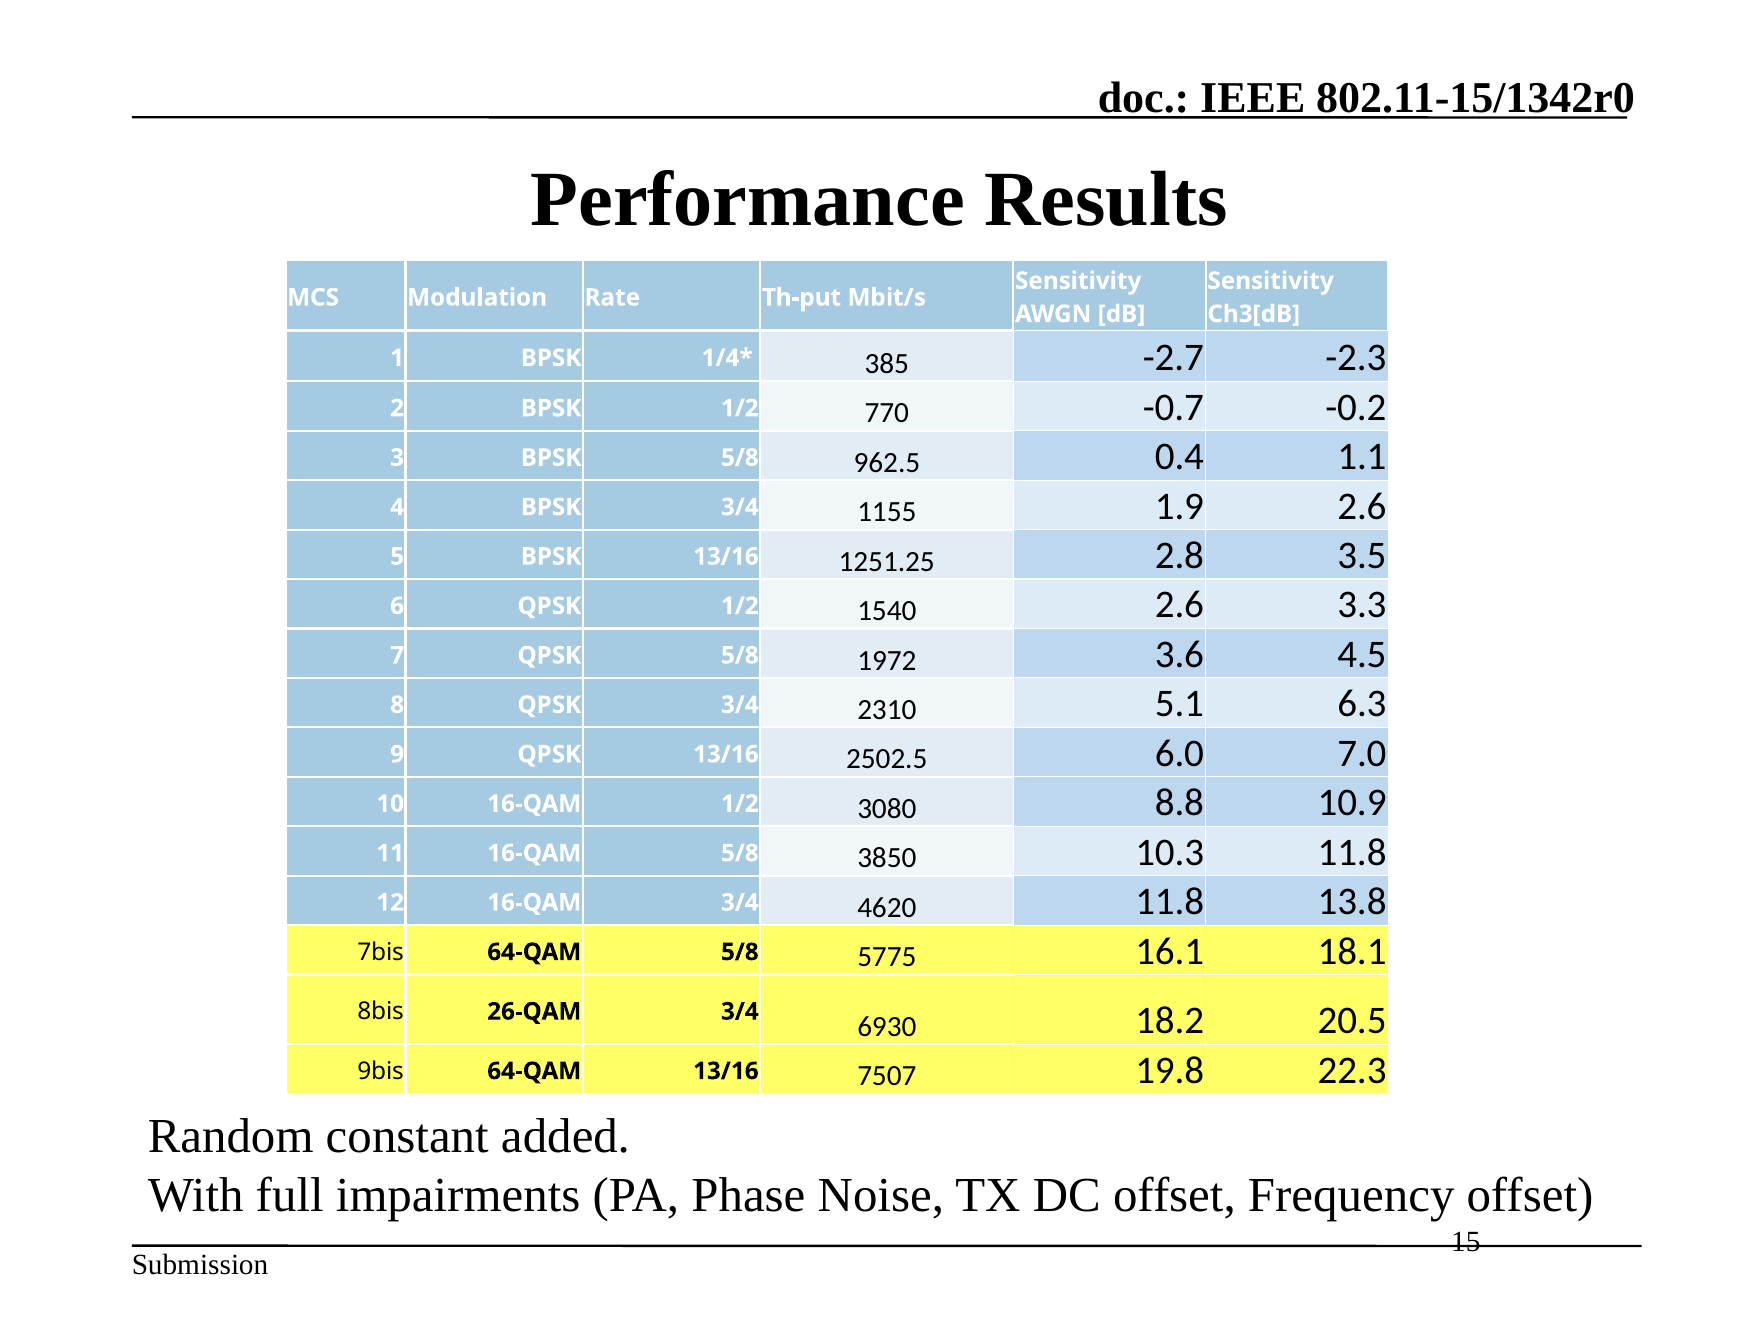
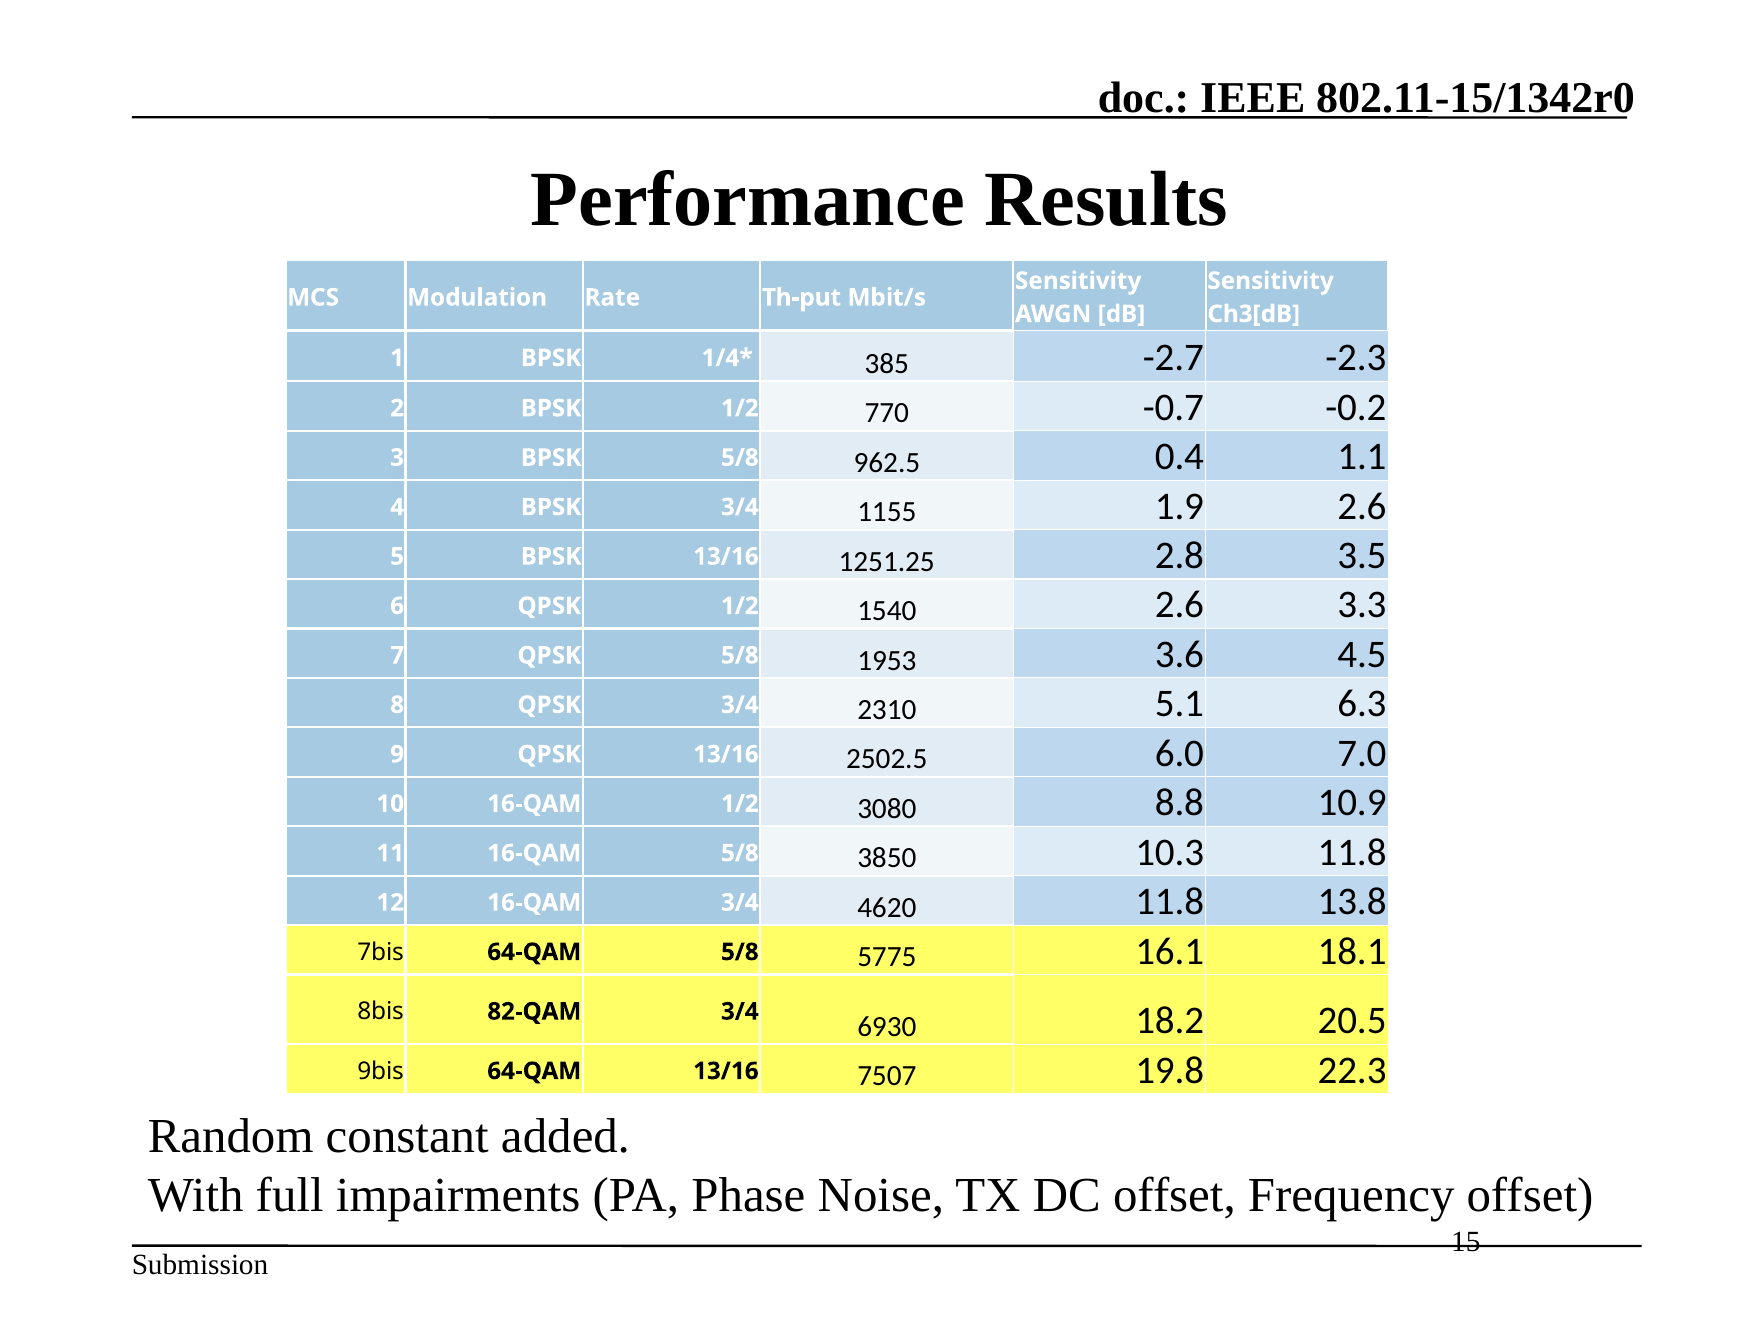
1972: 1972 -> 1953 (887, 660)
26-QAM: 26-QAM -> 82-QAM (534, 1012)
